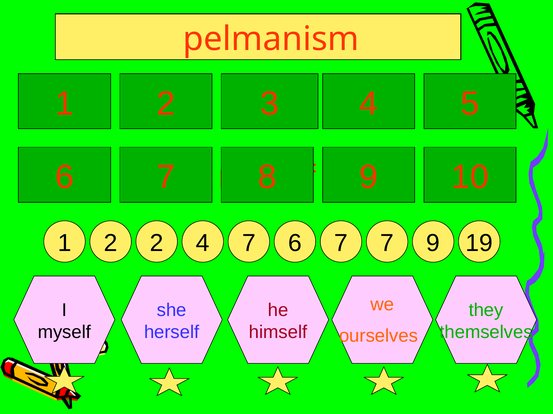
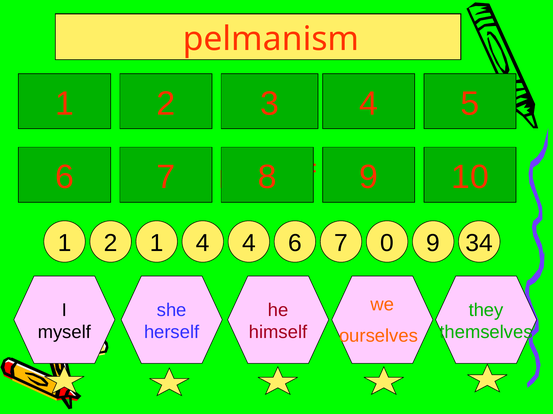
2 2: 2 -> 1 (157, 244)
4 7: 7 -> 4 (249, 244)
7 7: 7 -> 0 (387, 244)
19: 19 -> 34 (479, 244)
